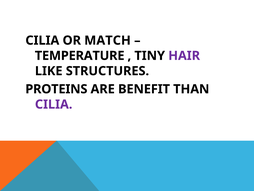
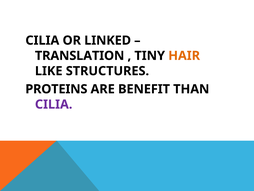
MATCH: MATCH -> LINKED (108, 40)
TEMPERATURE: TEMPERATURE -> TRANSLATION (80, 56)
HAIR colour: purple -> orange (184, 56)
